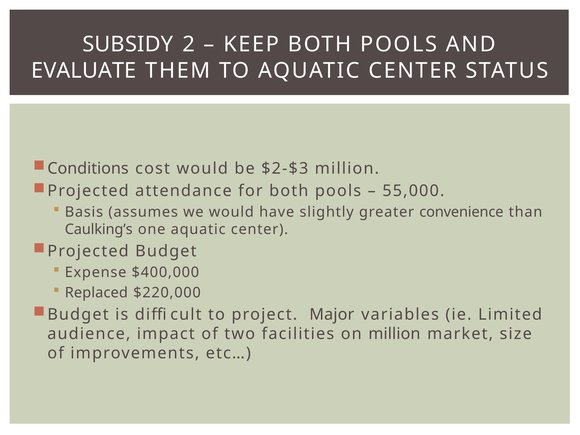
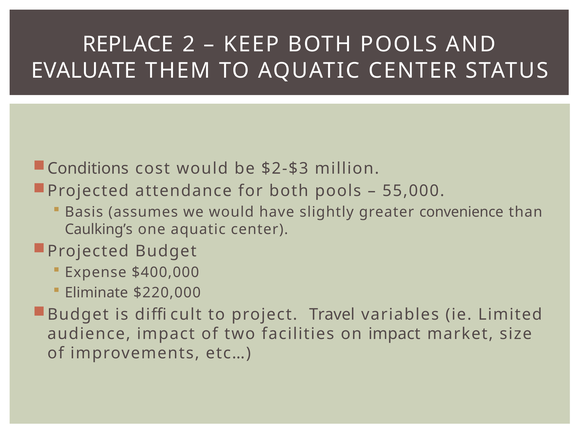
SUBSIDY: SUBSIDY -> REPLACE (128, 44)
Replaced: Replaced -> Eliminate (96, 293)
Major: Major -> Travel (332, 314)
on million: million -> impact (394, 334)
